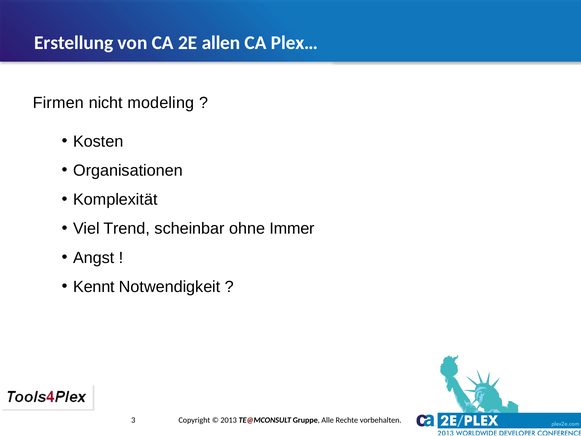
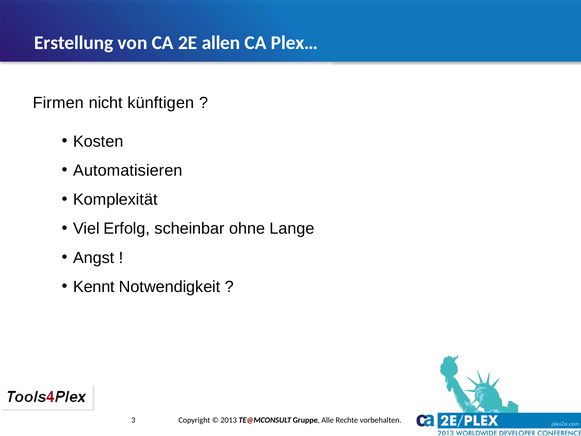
modeling: modeling -> künftigen (161, 103)
Organisationen: Organisationen -> Automatisieren (128, 170)
Trend: Trend -> Erfolg (127, 229)
Immer: Immer -> Lange (292, 229)
